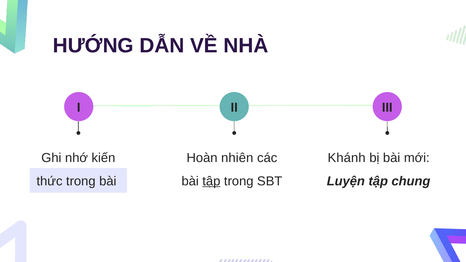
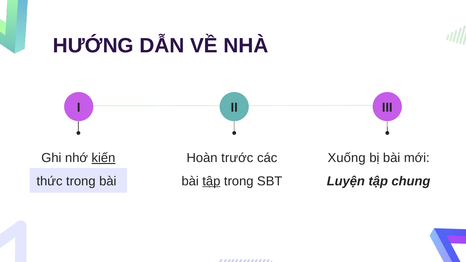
kiến underline: none -> present (103, 158)
nhiên: nhiên -> trước (237, 158)
Khánh: Khánh -> Xuống (347, 158)
